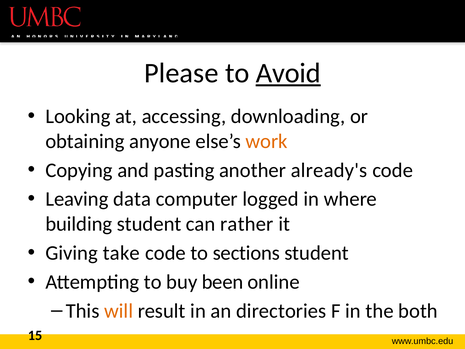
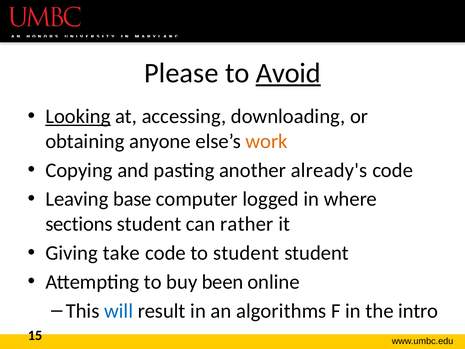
Looking underline: none -> present (78, 116)
data: data -> base (132, 199)
building: building -> sections (79, 224)
to sections: sections -> student (246, 253)
will colour: orange -> blue (119, 311)
directories: directories -> algorithms (281, 311)
both: both -> intro (418, 311)
